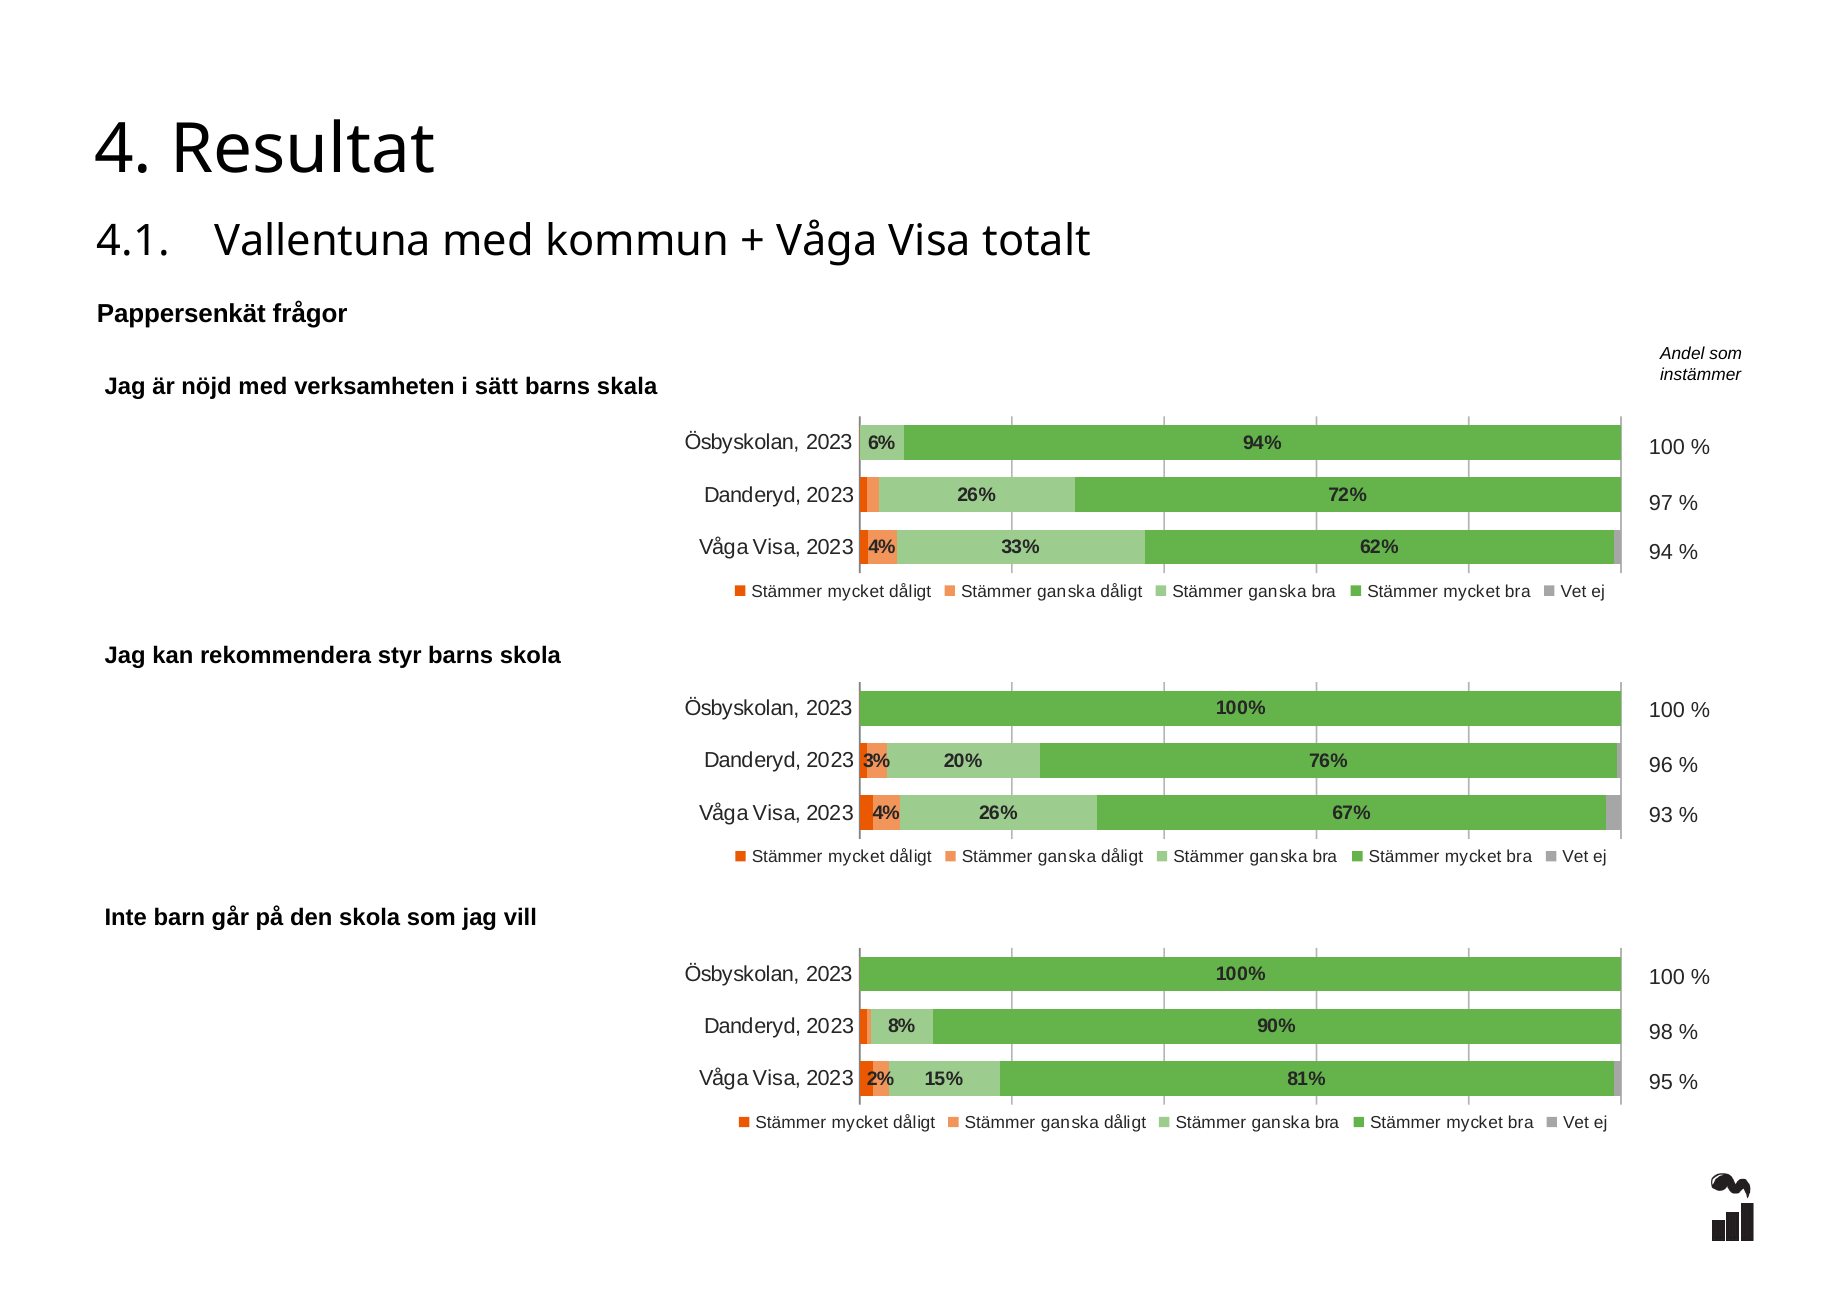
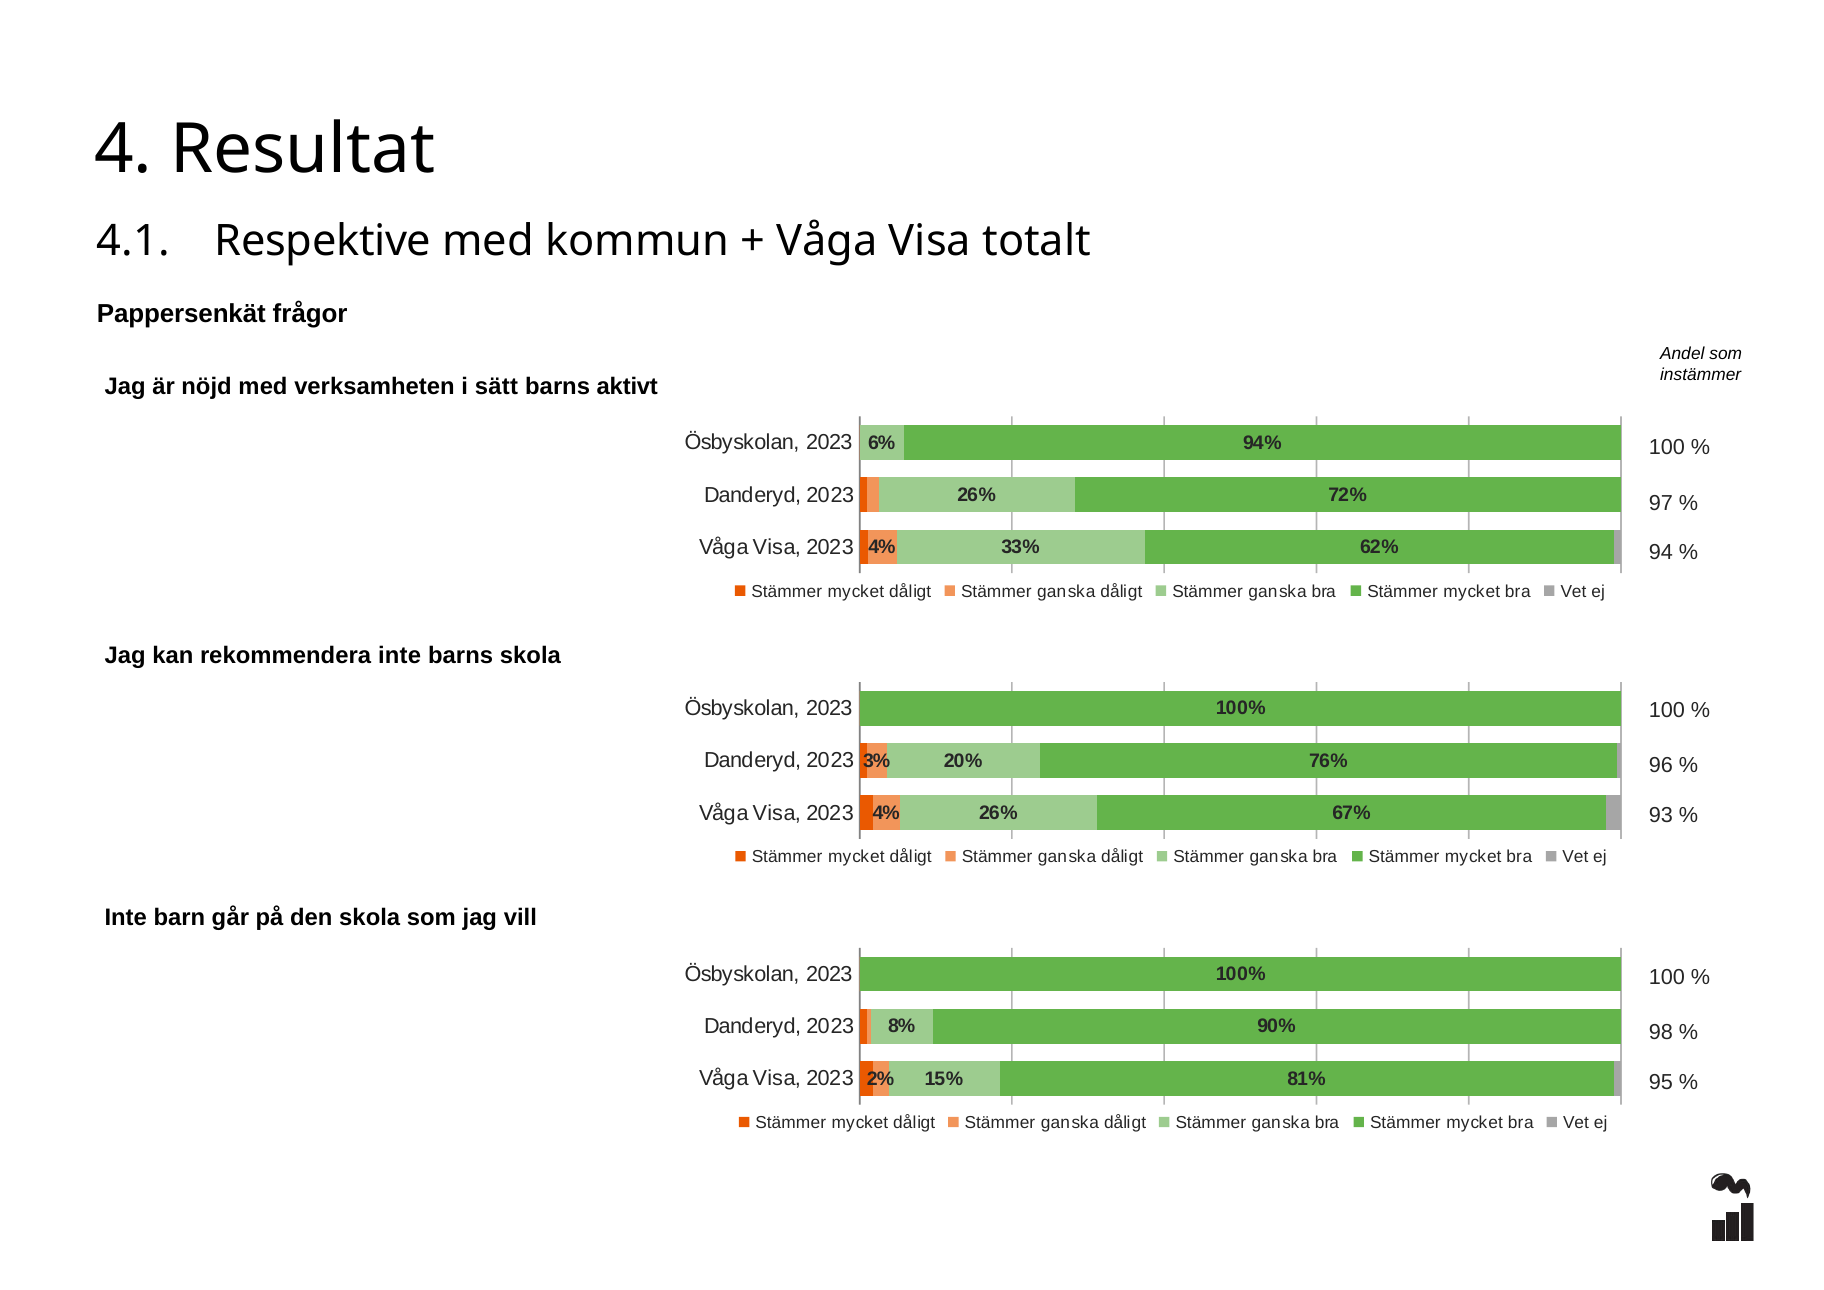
Vallentuna: Vallentuna -> Respektive (323, 241)
skala: skala -> aktivt (627, 386)
rekommendera styr: styr -> inte (400, 656)
